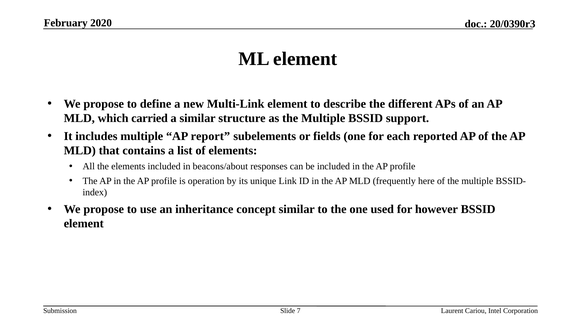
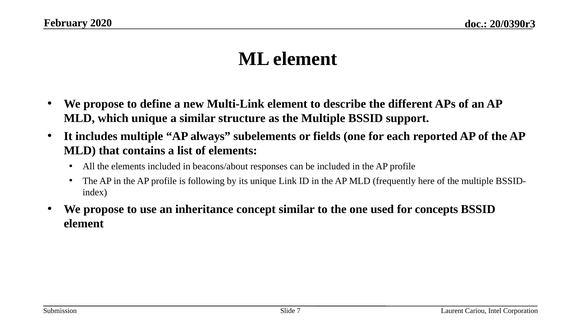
which carried: carried -> unique (149, 118)
report: report -> always (210, 136)
operation: operation -> following (206, 181)
however: however -> concepts (436, 209)
